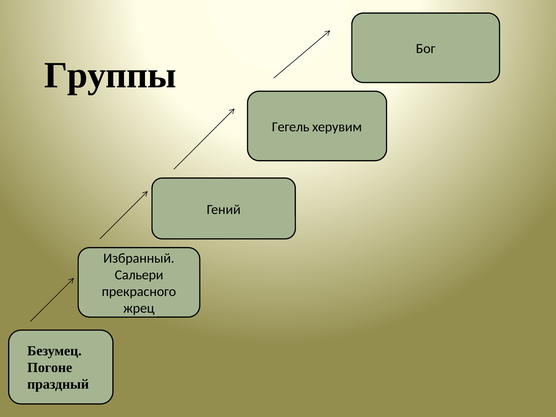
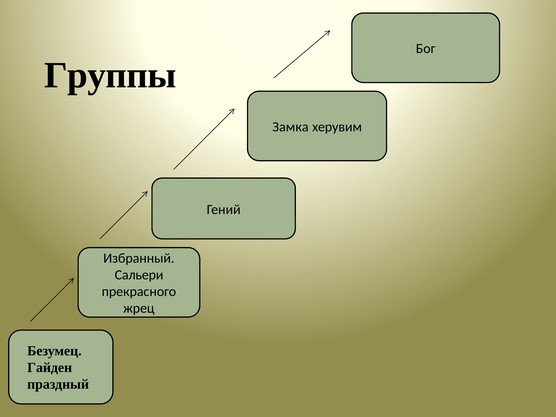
Гегель: Гегель -> Замка (291, 127)
Погоне: Погоне -> Гайден (50, 368)
